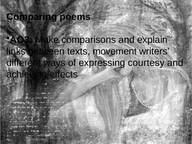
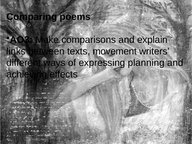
courtesy: courtesy -> planning (146, 63)
